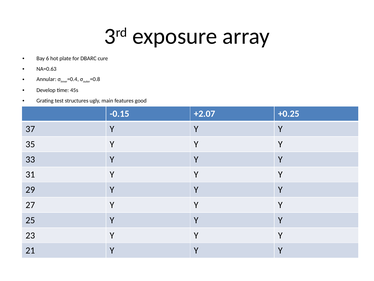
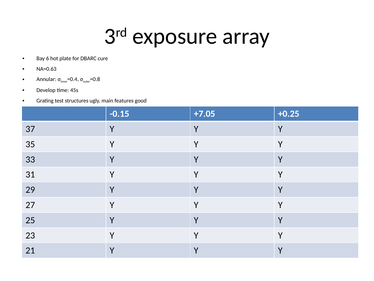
+2.07: +2.07 -> +7.05 (205, 114)
